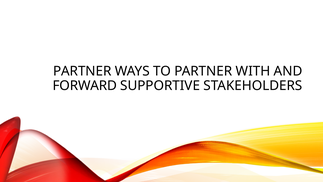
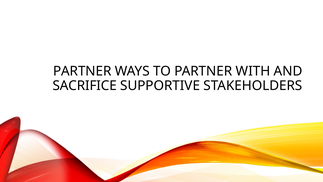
FORWARD: FORWARD -> SACRIFICE (85, 86)
